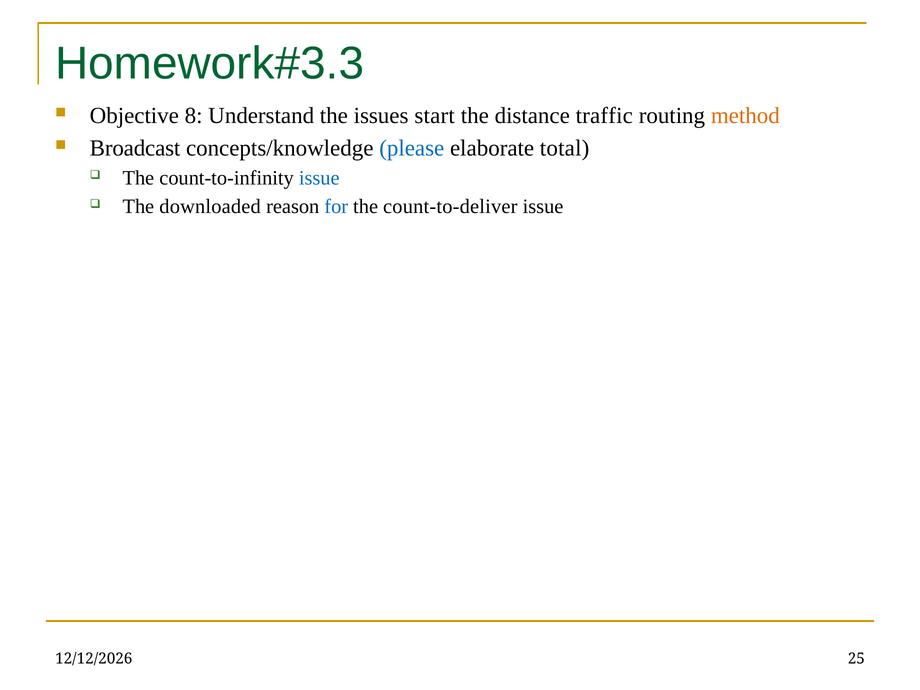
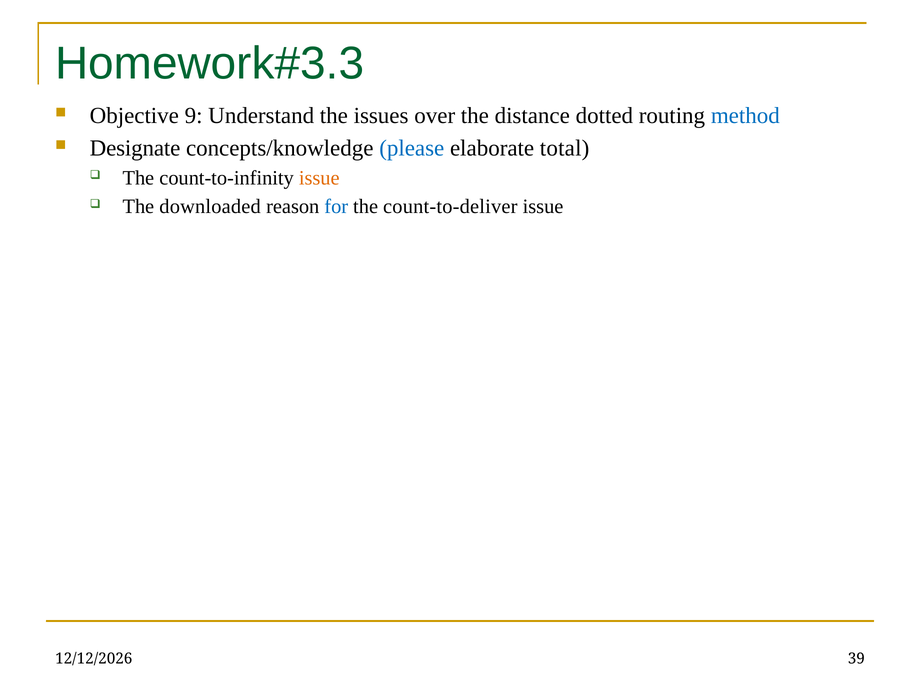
8: 8 -> 9 (194, 116)
start: start -> over (435, 116)
traffic: traffic -> dotted (604, 116)
method colour: orange -> blue (745, 116)
Broadcast: Broadcast -> Designate (135, 148)
issue colour: blue -> orange (319, 178)
25: 25 -> 39 (856, 659)
